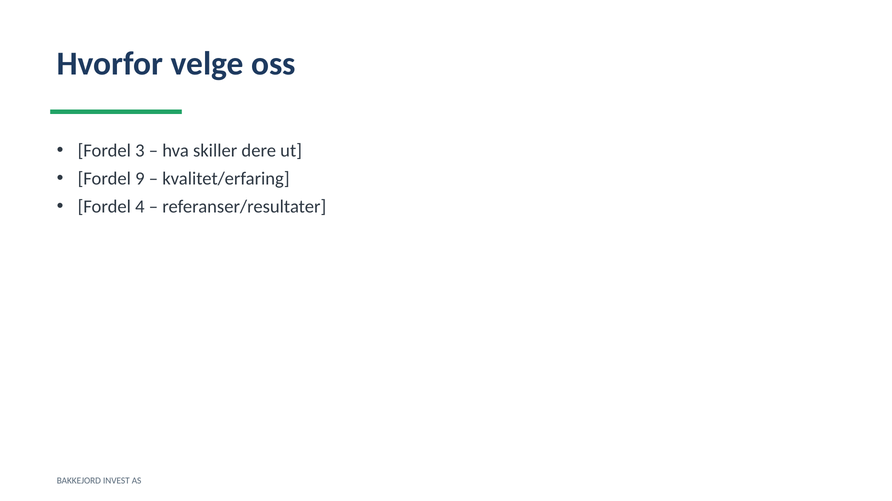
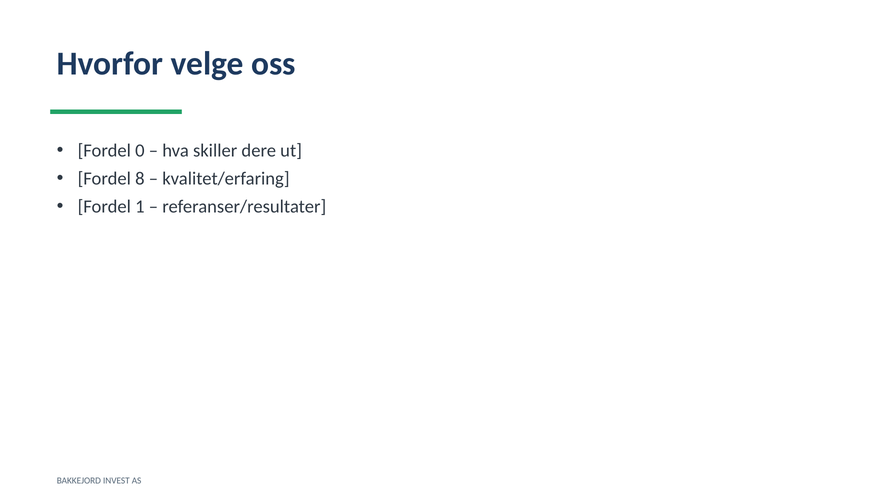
3: 3 -> 0 (140, 151)
9: 9 -> 8 (140, 179)
4: 4 -> 1 (140, 207)
